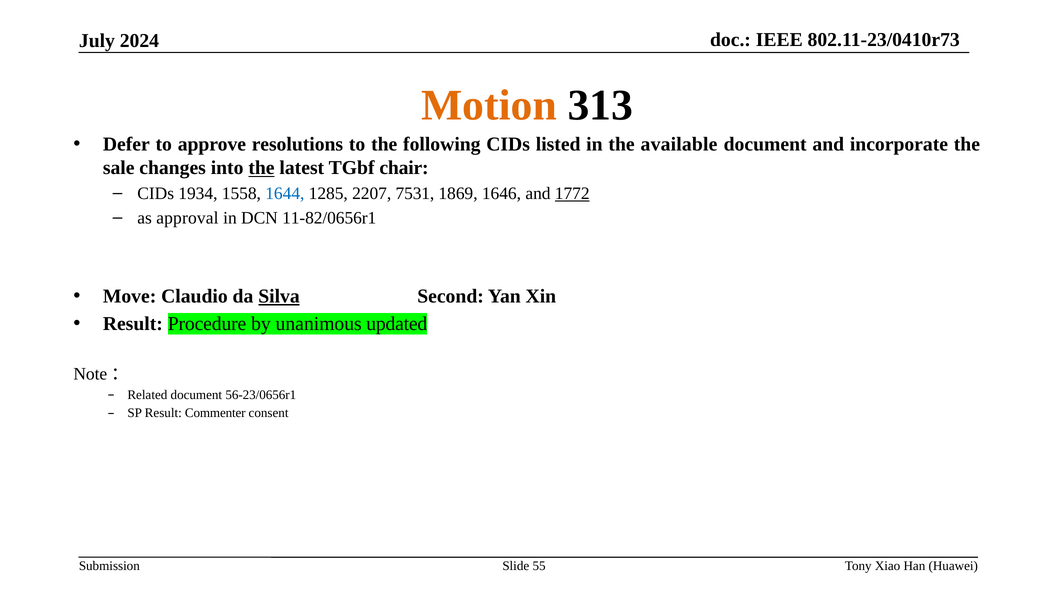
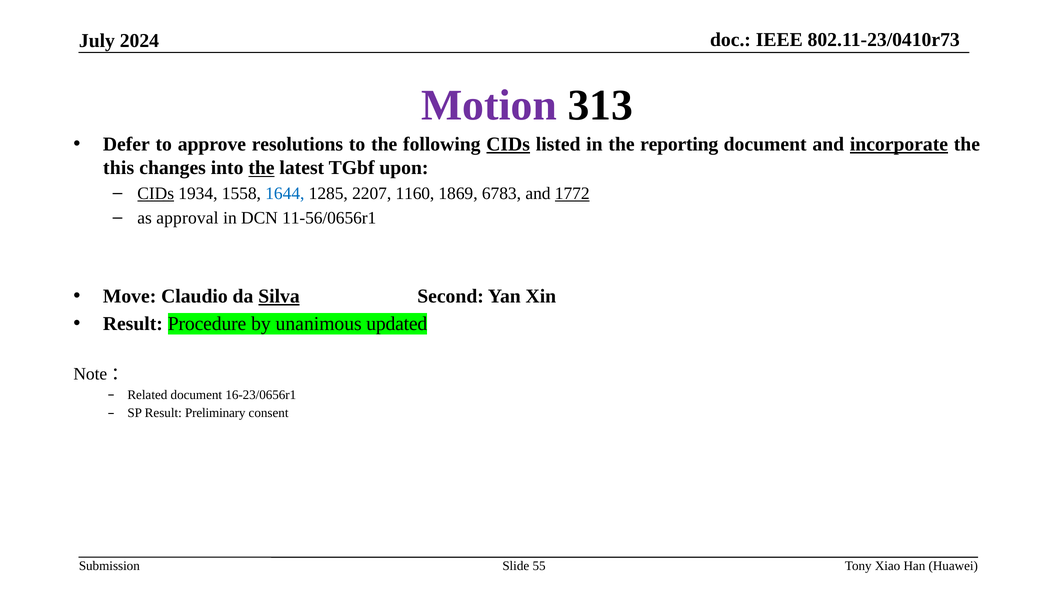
Motion colour: orange -> purple (489, 105)
CIDs underline: none -> present (508, 144)
available: available -> reporting (679, 144)
incorporate underline: none -> present (899, 144)
sale: sale -> this (119, 168)
chair: chair -> upon (404, 168)
CIDs underline: none -> present (156, 193)
7531: 7531 -> 1160 (415, 193)
1646: 1646 -> 6783 (501, 193)
11-82/0656r1: 11-82/0656r1 -> 11-56/0656r1 (329, 218)
56-23/0656r1: 56-23/0656r1 -> 16-23/0656r1 (261, 394)
Commenter: Commenter -> Preliminary (215, 413)
